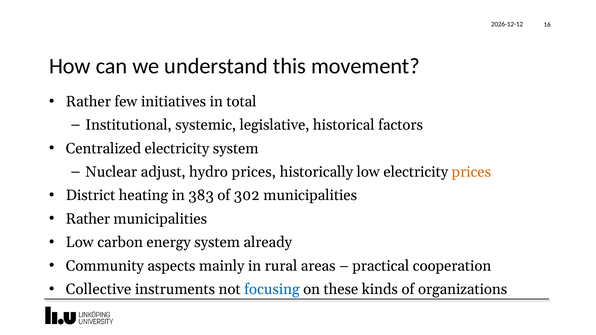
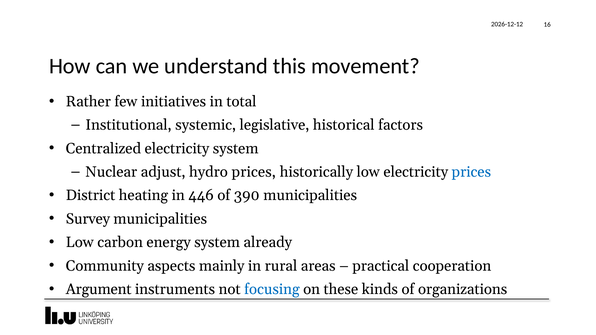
prices colour: orange -> blue (471, 172)
383: 383 -> 446 (201, 196)
302: 302 -> 390 (247, 196)
Rather: Rather -> Survey (88, 219)
Collective: Collective -> Argument (99, 289)
